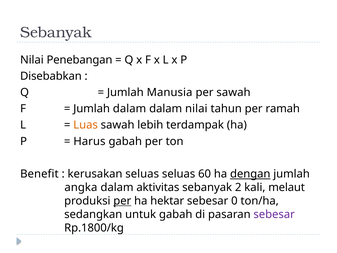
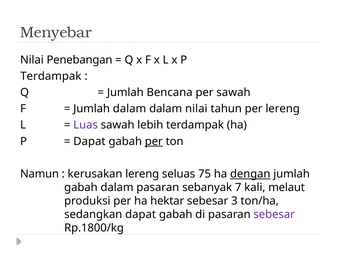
Sebanyak: Sebanyak -> Menyebar (56, 33)
Disebabkan: Disebabkan -> Terdampak (51, 76)
Manusia: Manusia -> Bencana (170, 92)
per ramah: ramah -> lereng (283, 109)
Luas colour: orange -> purple (86, 125)
Harus: Harus -> Dapat (89, 141)
per underline: none -> present (154, 141)
Benefit: Benefit -> Namun (40, 174)
kerusakan seluas: seluas -> lereng (142, 174)
60: 60 -> 75 (205, 174)
angka: angka -> gabah (81, 187)
dalam aktivitas: aktivitas -> pasaran (158, 187)
2: 2 -> 7 (238, 187)
per underline: present -> none (122, 201)
0: 0 -> 3 (234, 201)
sedangkan untuk: untuk -> dapat (141, 214)
